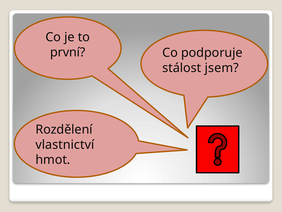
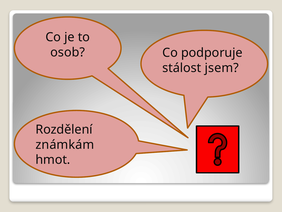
první: první -> osob (68, 52)
vlastnictví: vlastnictví -> známkám (65, 144)
